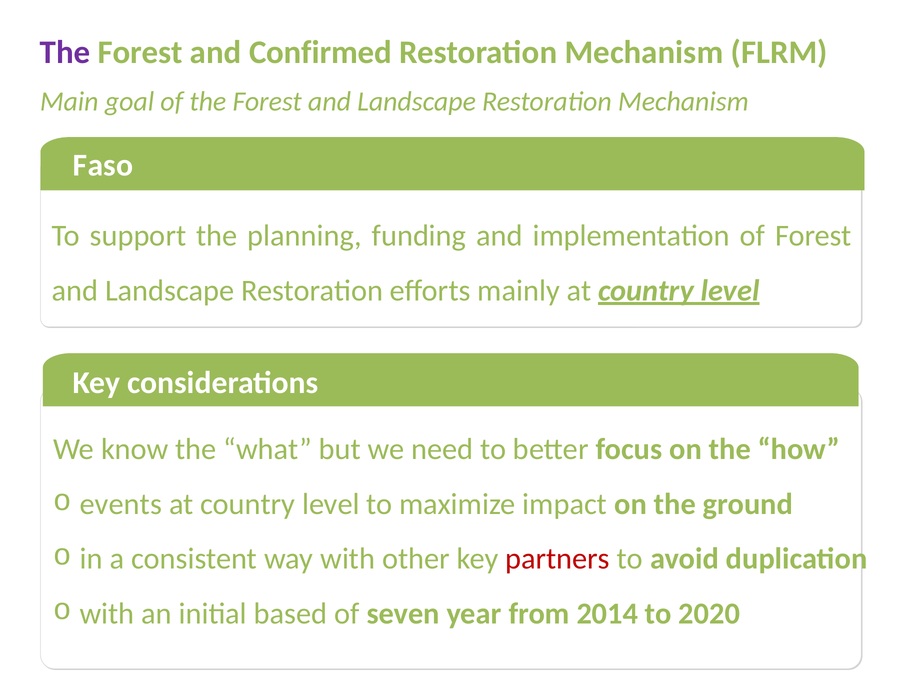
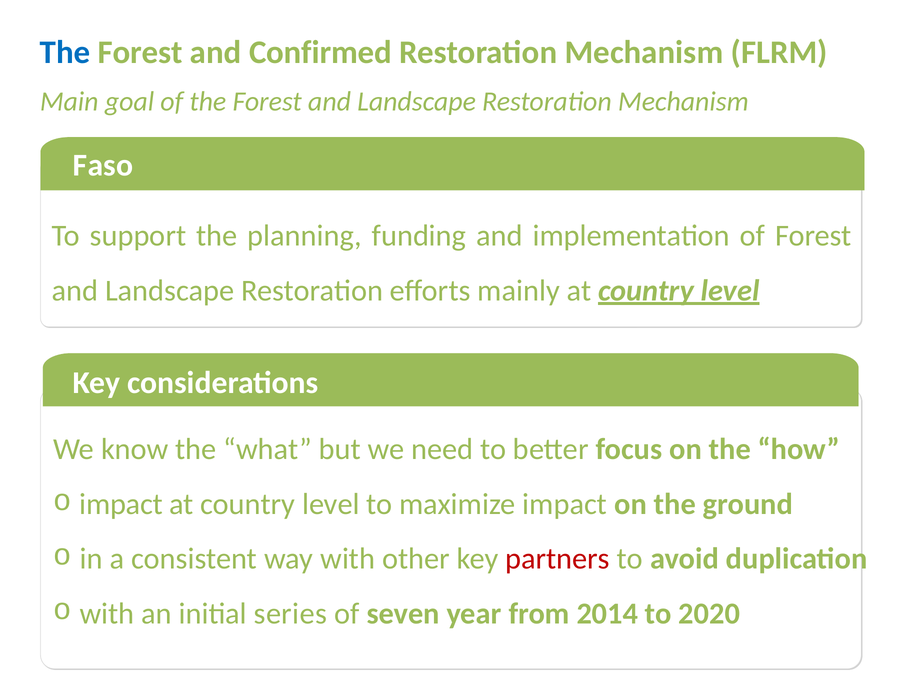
The colour: purple -> blue (65, 52)
events: events -> impact (121, 504)
based: based -> series (290, 613)
